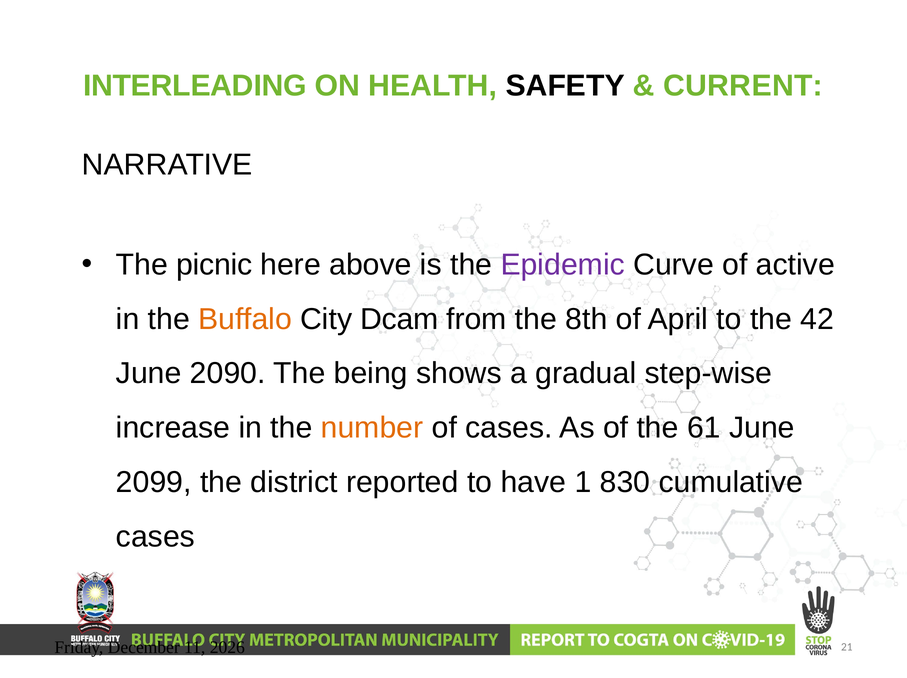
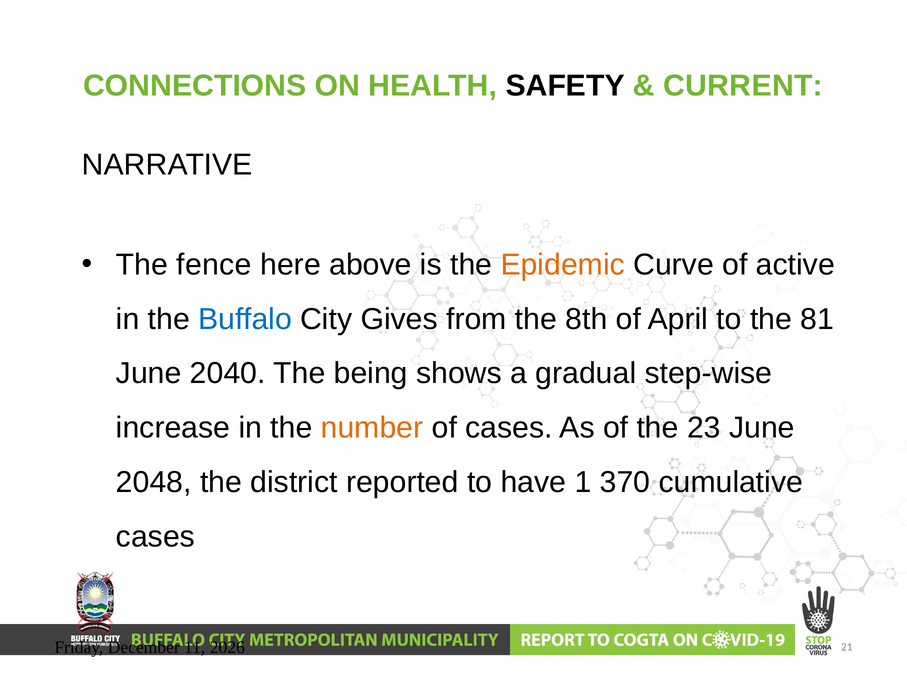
INTERLEADING: INTERLEADING -> CONNECTIONS (195, 86)
picnic: picnic -> fence (214, 265)
Epidemic colour: purple -> orange (563, 265)
Buffalo colour: orange -> blue (245, 319)
Dcam: Dcam -> Gives (399, 319)
42: 42 -> 81 (817, 319)
2090: 2090 -> 2040 (228, 374)
61: 61 -> 23 (704, 428)
2099: 2099 -> 2048 (154, 483)
830: 830 -> 370 (625, 483)
